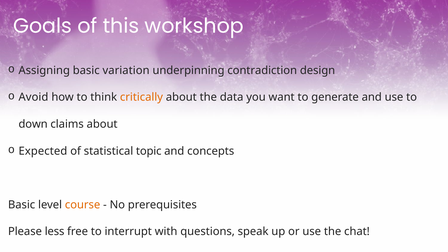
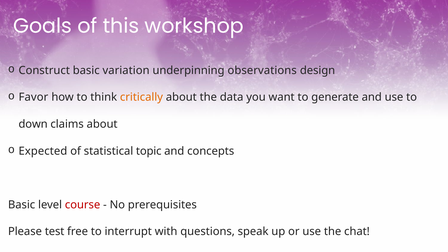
Assigning: Assigning -> Construct (44, 70)
contradiction: contradiction -> observations (262, 70)
Avoid: Avoid -> Favor (33, 97)
course colour: orange -> red (83, 205)
less: less -> test (55, 232)
